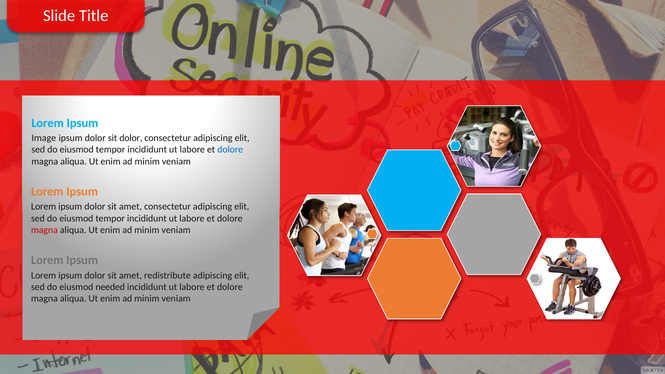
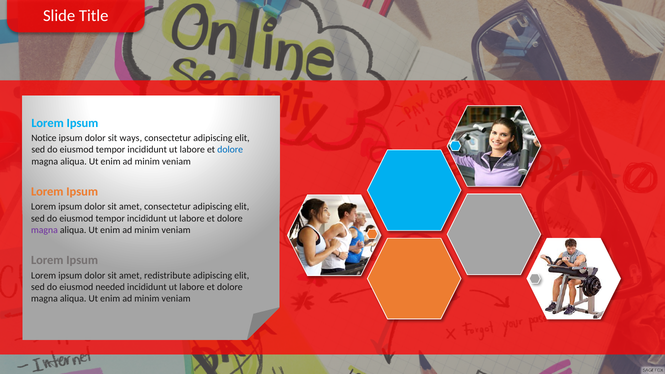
Image: Image -> Notice (44, 138)
sit dolor: dolor -> ways (131, 138)
magna colour: red -> purple (44, 230)
